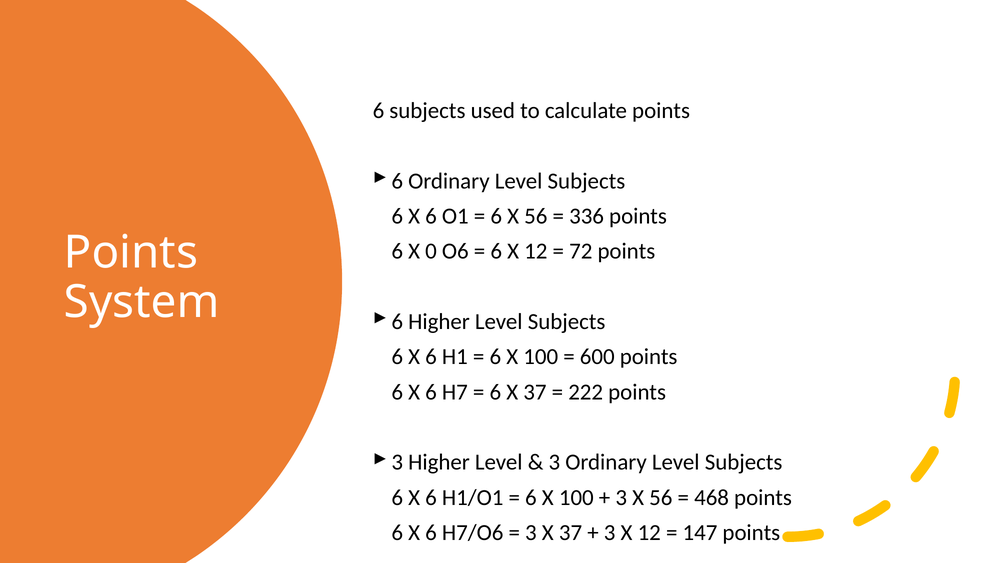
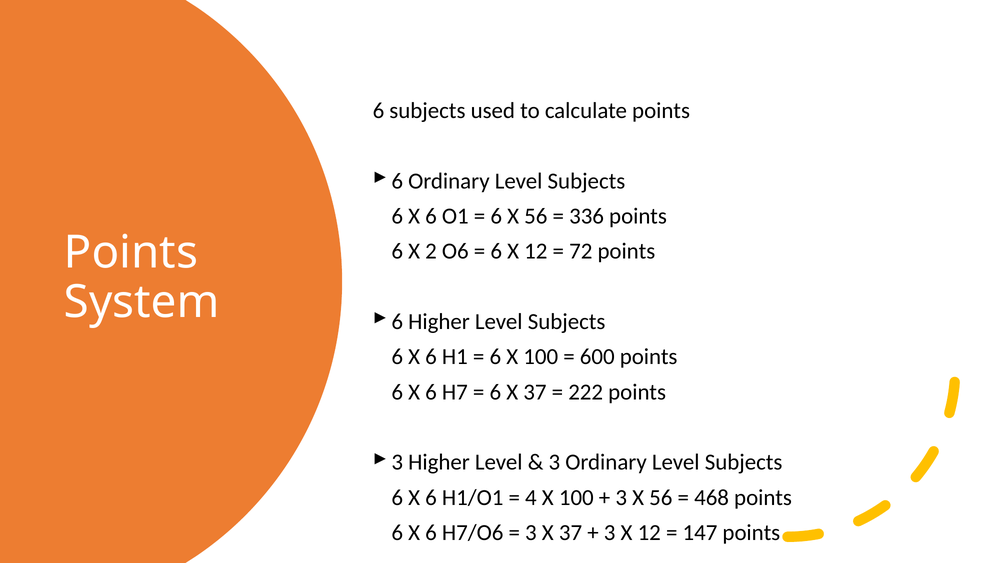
0: 0 -> 2 (431, 251)
6: 6 -> 4 (531, 498)
